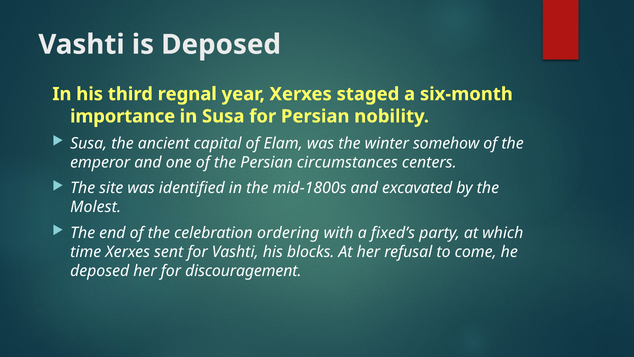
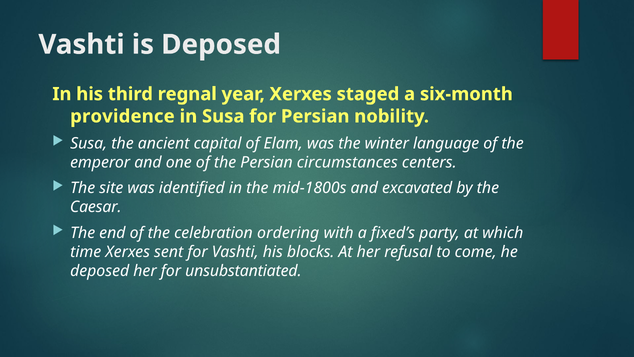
importance: importance -> providence (122, 116)
somehow: somehow -> language (446, 143)
Molest: Molest -> Caesar (96, 207)
discouragement: discouragement -> unsubstantiated (243, 271)
